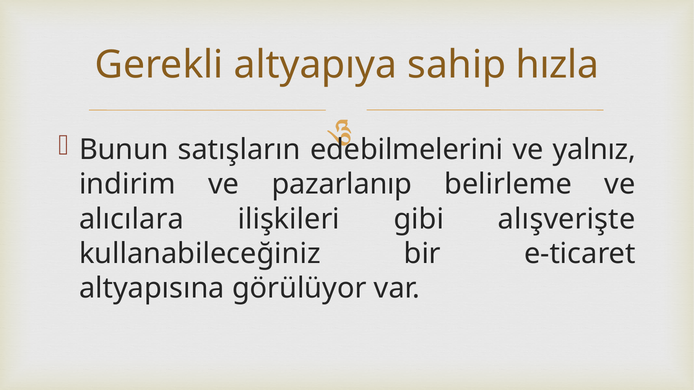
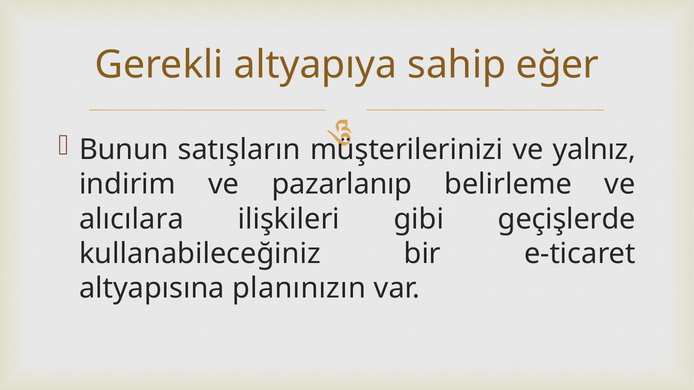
hızla: hızla -> eğer (557, 65)
edebilmelerini: edebilmelerini -> müşterilerinizi (407, 150)
alışverişte: alışverişte -> geçişlerde (567, 219)
görülüyor: görülüyor -> planınızın (299, 289)
